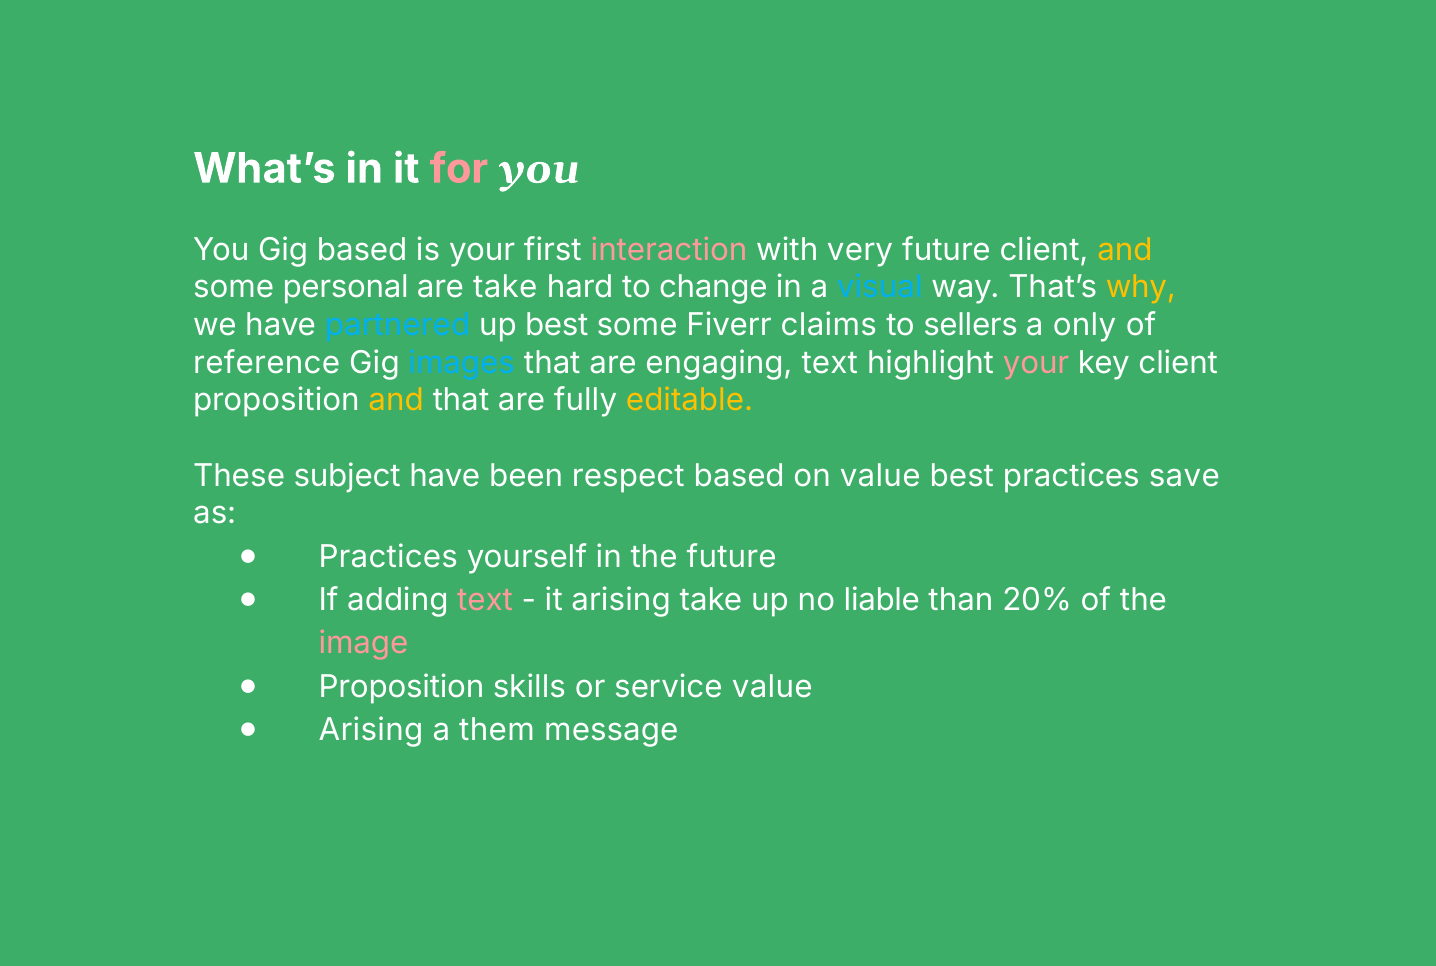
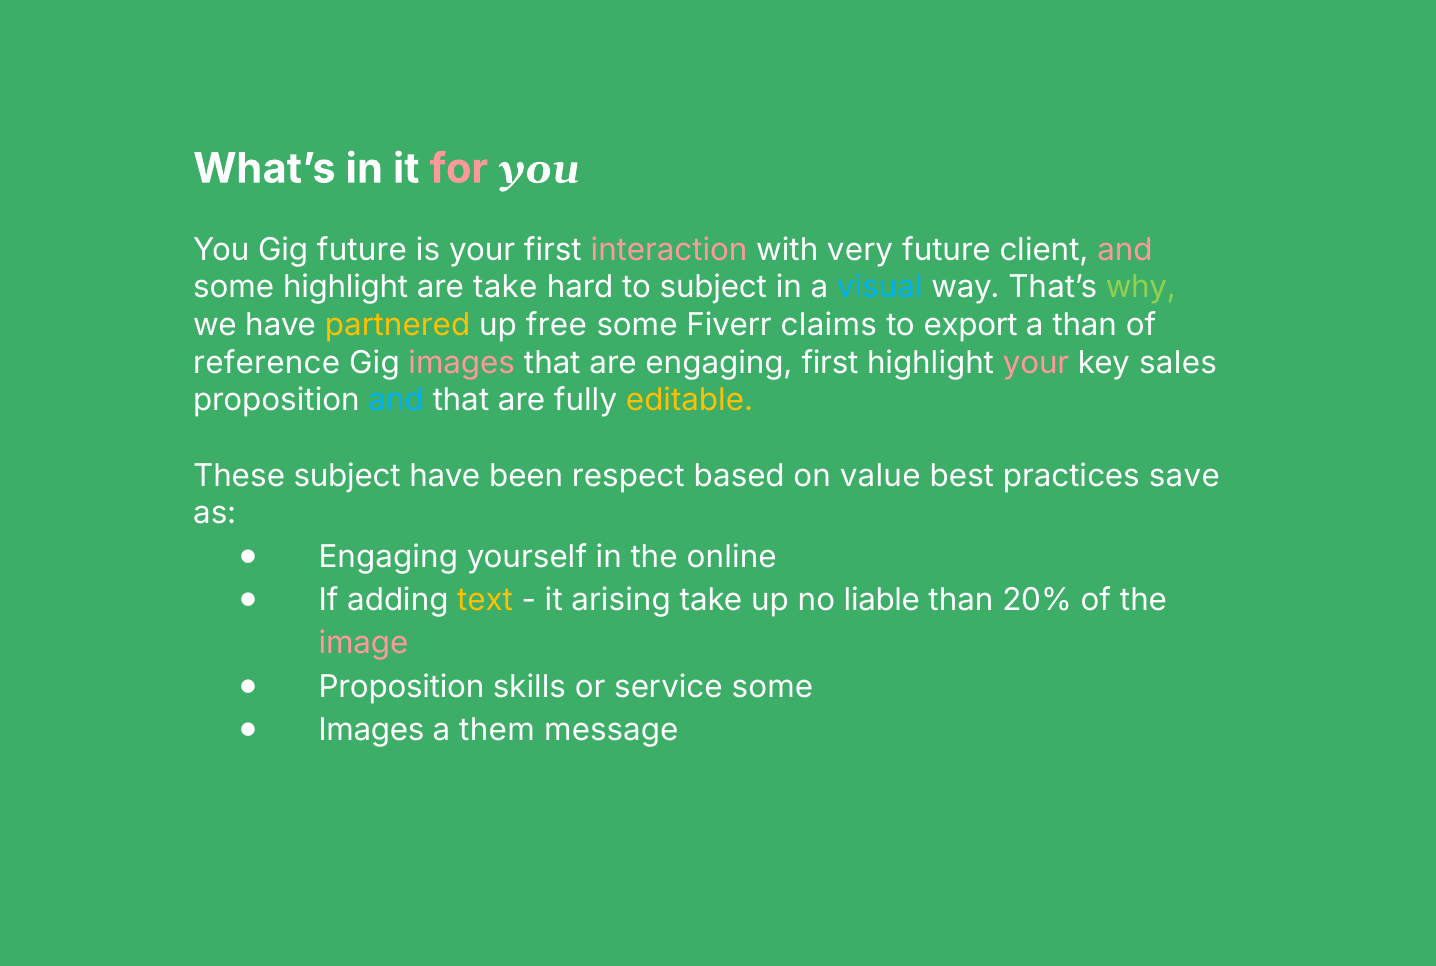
Gig based: based -> future (362, 250)
and colour: yellow -> pink (1125, 250)
some personal: personal -> highlight (346, 287)
to change: change -> subject (713, 287)
why colour: yellow -> light green (1141, 287)
partnered colour: light blue -> yellow (398, 325)
up best: best -> free (556, 325)
sellers: sellers -> export (971, 325)
a only: only -> than (1085, 325)
images colour: light blue -> pink (462, 363)
engaging text: text -> first (830, 363)
key client: client -> sales (1178, 363)
and colour: yellow -> light blue (396, 400)
Practices: Practices -> Engaging (388, 557)
the future: future -> online (732, 557)
text colour: pink -> yellow (485, 600)
service value: value -> some (772, 687)
Arising: Arising -> Images (371, 730)
